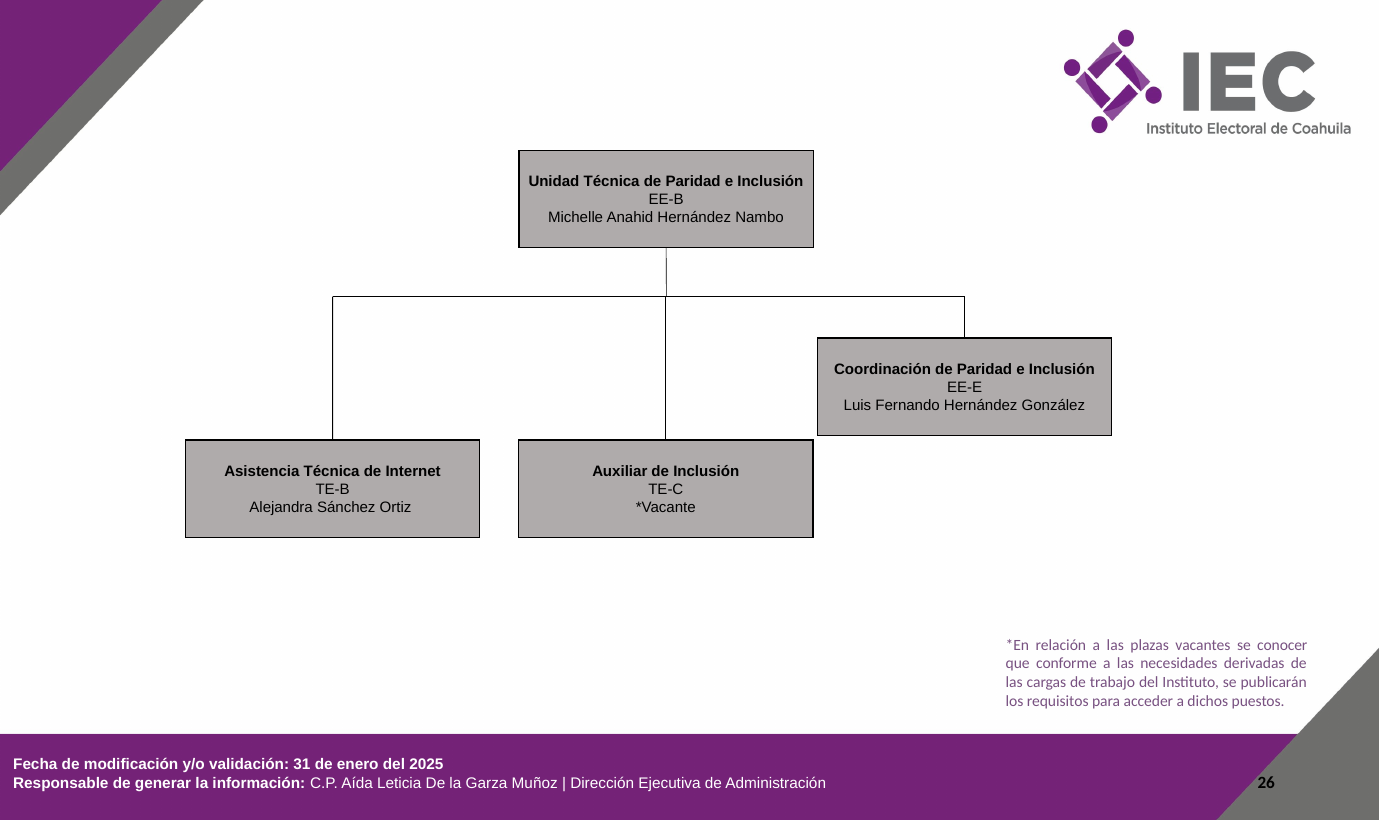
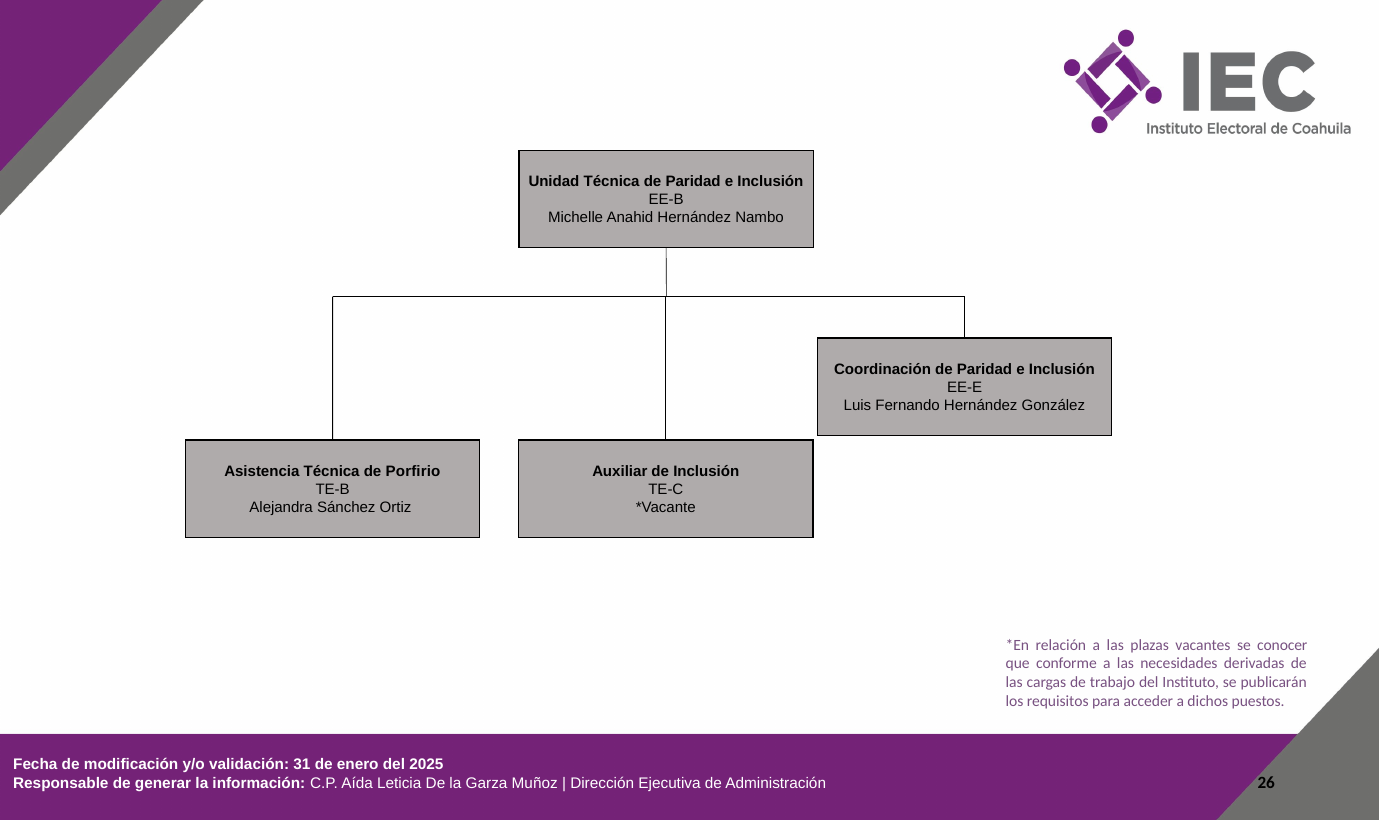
Internet: Internet -> Porfirio (413, 472)
